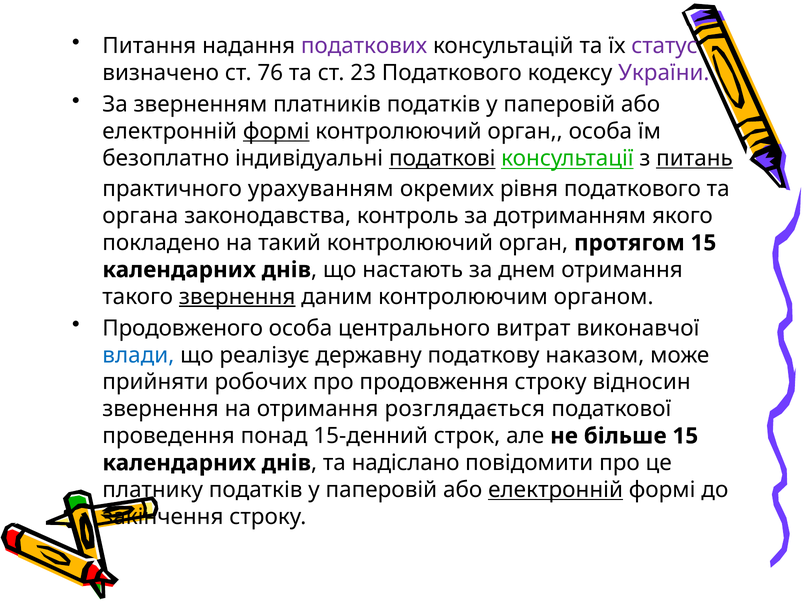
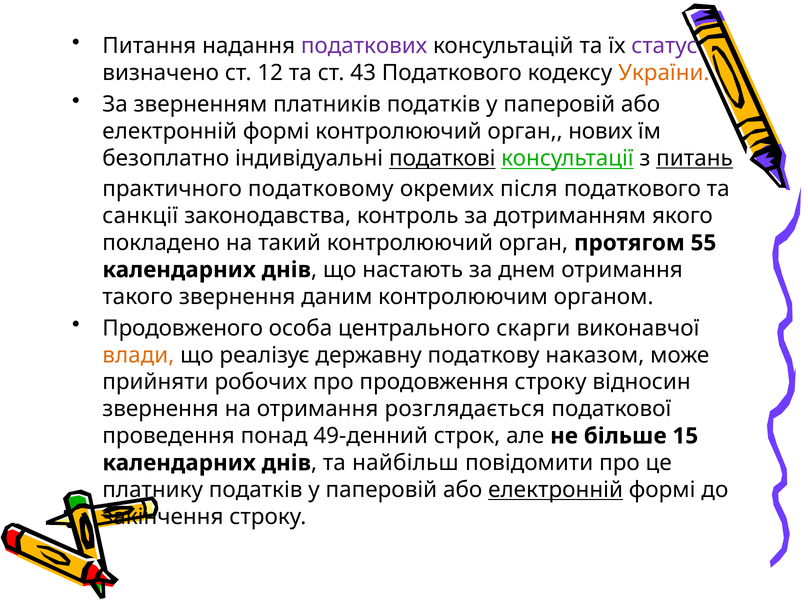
76: 76 -> 12 (270, 73)
23: 23 -> 43 (363, 73)
України colour: purple -> orange (664, 73)
формі underline: present -> none (276, 131)
орган особа: особа -> нових (600, 131)
урахуванням: урахуванням -> податковому (321, 189)
рівня: рівня -> після (529, 189)
органа: органа -> санкції (140, 216)
протягом 15: 15 -> 55 (703, 243)
звернення underline: present -> none (237, 297)
витрат: витрат -> скарги (533, 328)
влади colour: blue -> orange (138, 355)
15-денний: 15-денний -> 49-денний (371, 436)
надіслано: надіслано -> найбільш (405, 463)
